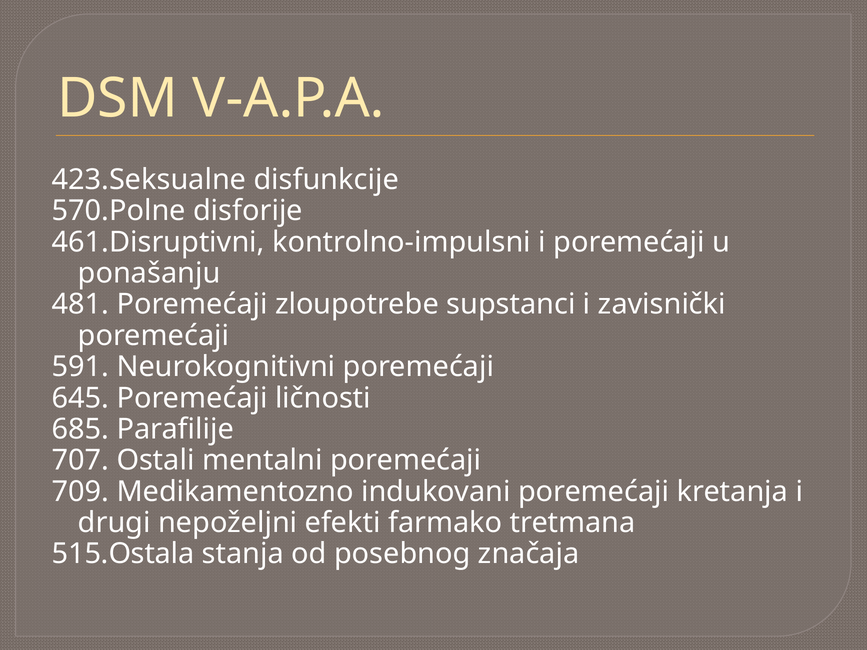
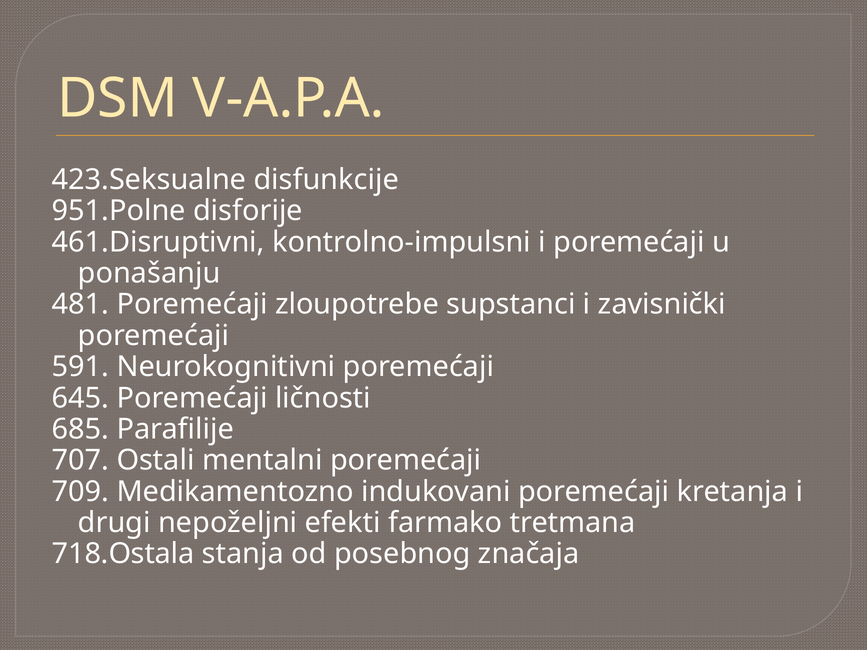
570.Polne: 570.Polne -> 951.Polne (119, 211)
515.Ostala: 515.Ostala -> 718.Ostala (123, 554)
